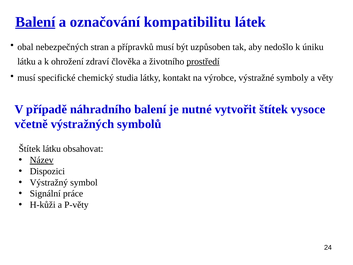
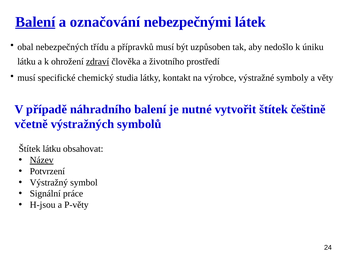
kompatibilitu: kompatibilitu -> nebezpečnými (188, 22)
stran: stran -> třídu (100, 47)
zdraví underline: none -> present (98, 61)
prostředí underline: present -> none (203, 61)
vysoce: vysoce -> češtině (308, 109)
Dispozici: Dispozici -> Potvrzení (47, 171)
H-kůži: H-kůži -> H-jsou (43, 205)
